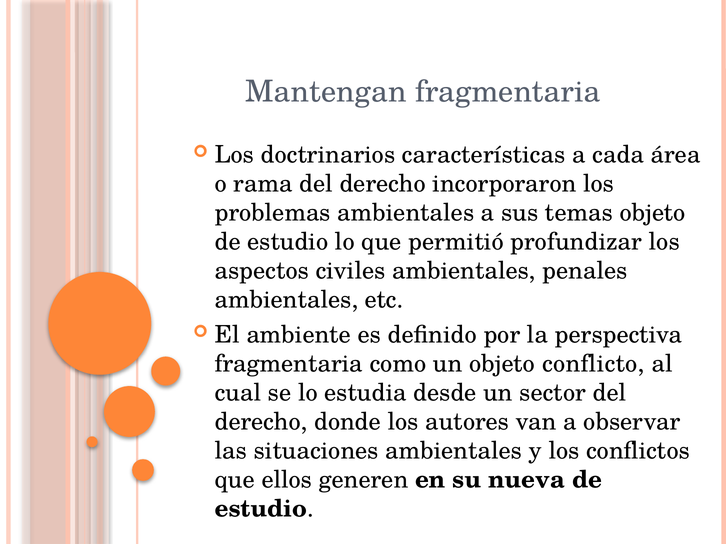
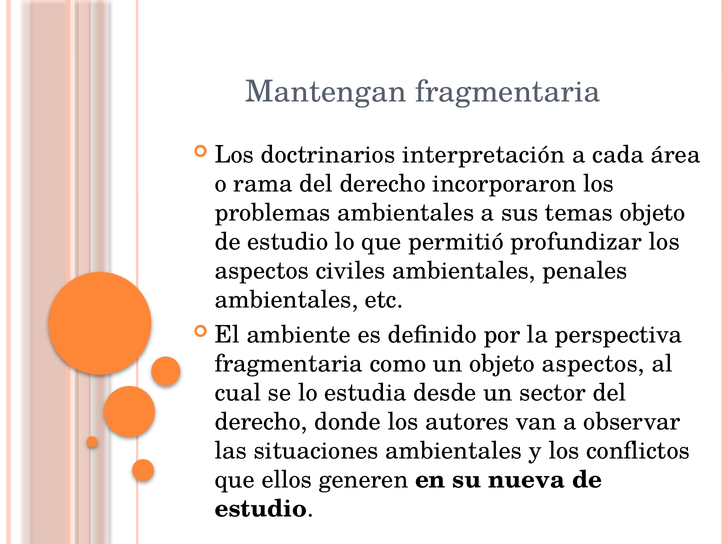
características: características -> interpretación (484, 155)
objeto conflicto: conflicto -> aspectos (593, 364)
